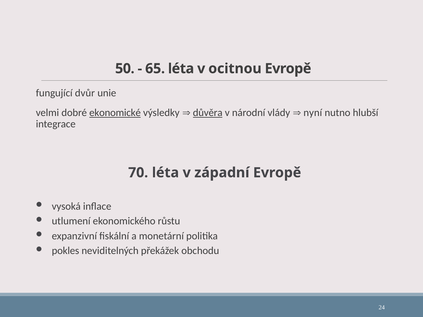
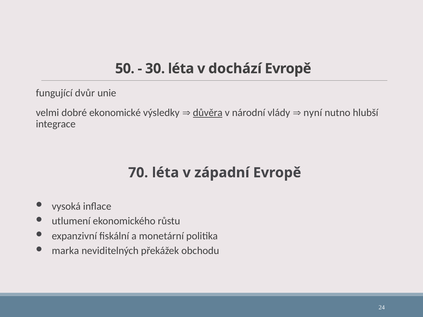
65: 65 -> 30 (155, 69)
ocitnou: ocitnou -> dochází (235, 69)
ekonomické underline: present -> none (115, 113)
pokles: pokles -> marka (65, 251)
